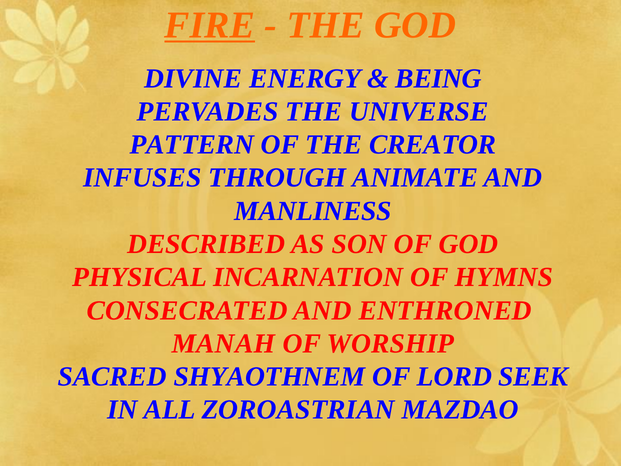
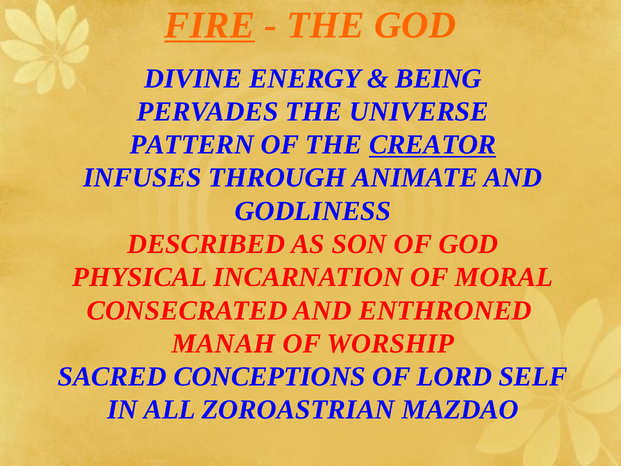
CREATOR underline: none -> present (433, 145)
MANLINESS: MANLINESS -> GODLINESS (313, 211)
HYMNS: HYMNS -> MORAL (504, 277)
SHYAOTHNEM: SHYAOTHNEM -> CONCEPTIONS (270, 377)
SEEK: SEEK -> SELF (533, 377)
